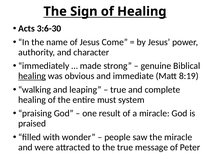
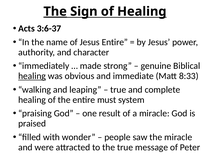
The underline: none -> present (55, 11)
3:6-30: 3:6-30 -> 3:6-37 (49, 28)
Jesus Come: Come -> Entire (115, 42)
8:19: 8:19 -> 8:33 (189, 76)
